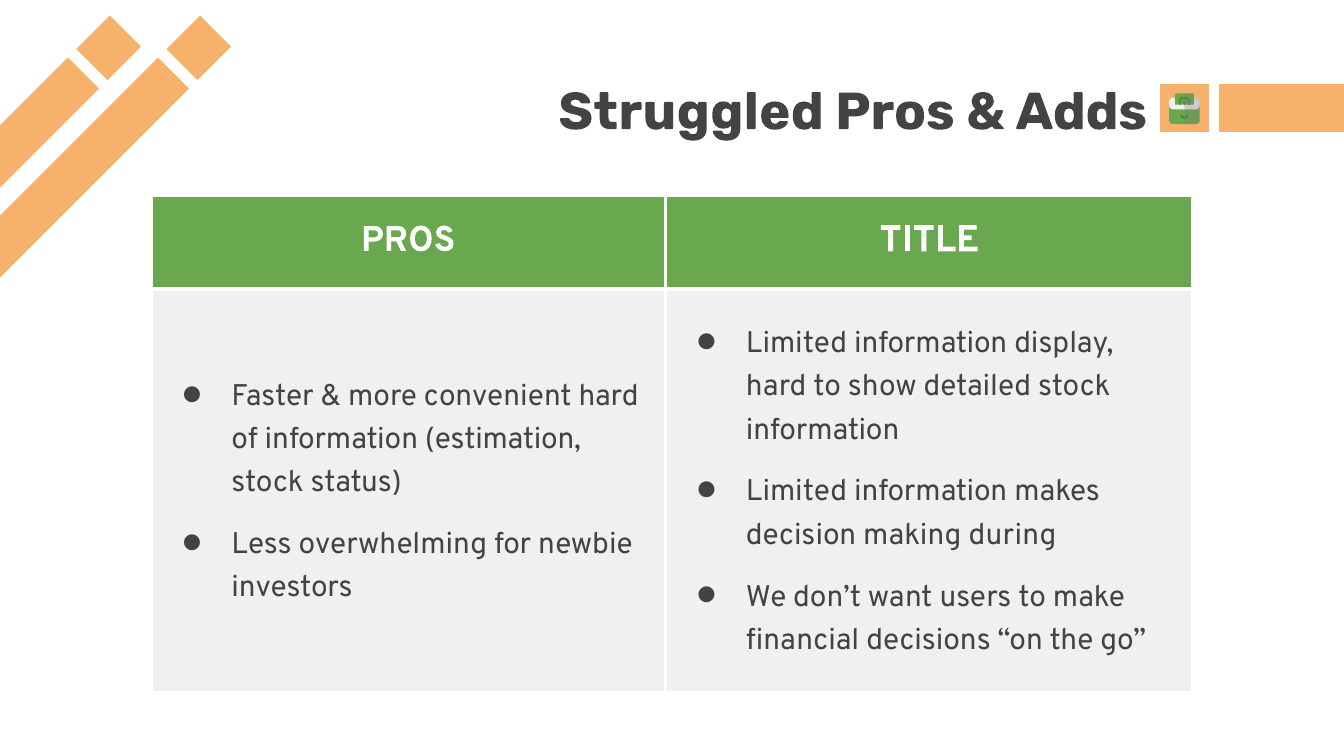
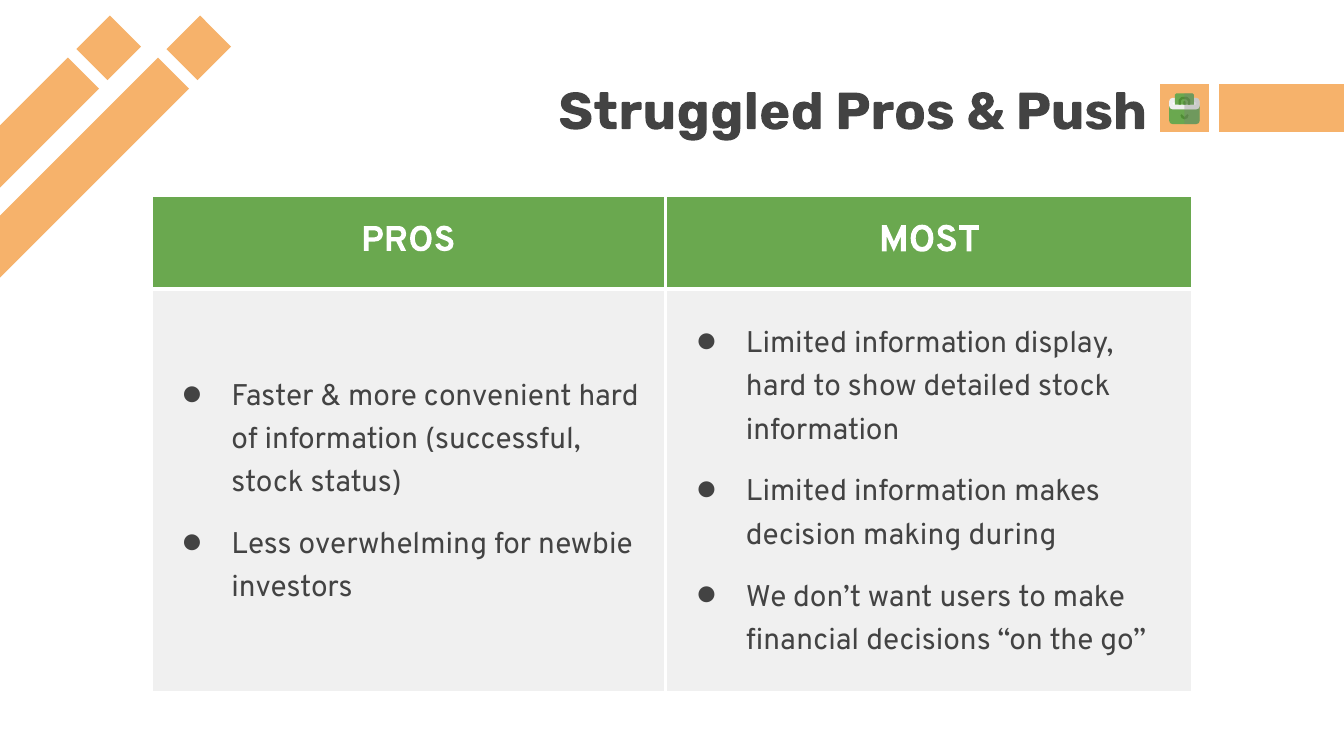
Adds: Adds -> Push (1081, 112)
TITLE: TITLE -> MOST (929, 239)
estimation: estimation -> successful (503, 439)
